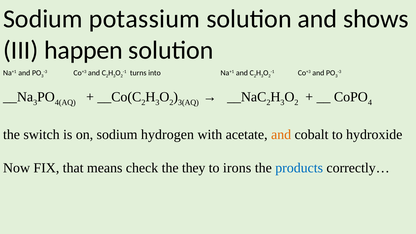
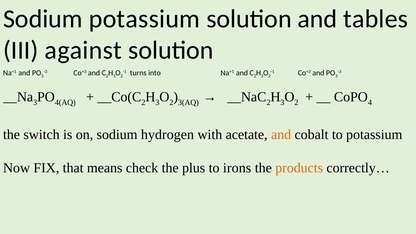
shows: shows -> tables (376, 19)
happen: happen -> against (83, 50)
to hydroxide: hydroxide -> potassium (374, 135)
they: they -> plus (194, 168)
products colour: blue -> orange (299, 168)
